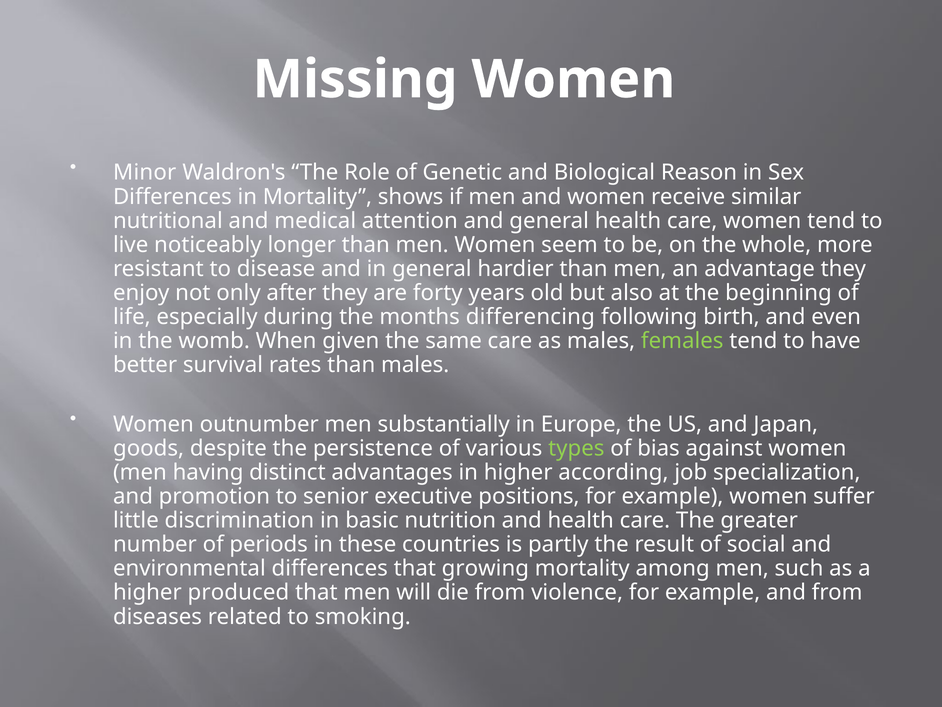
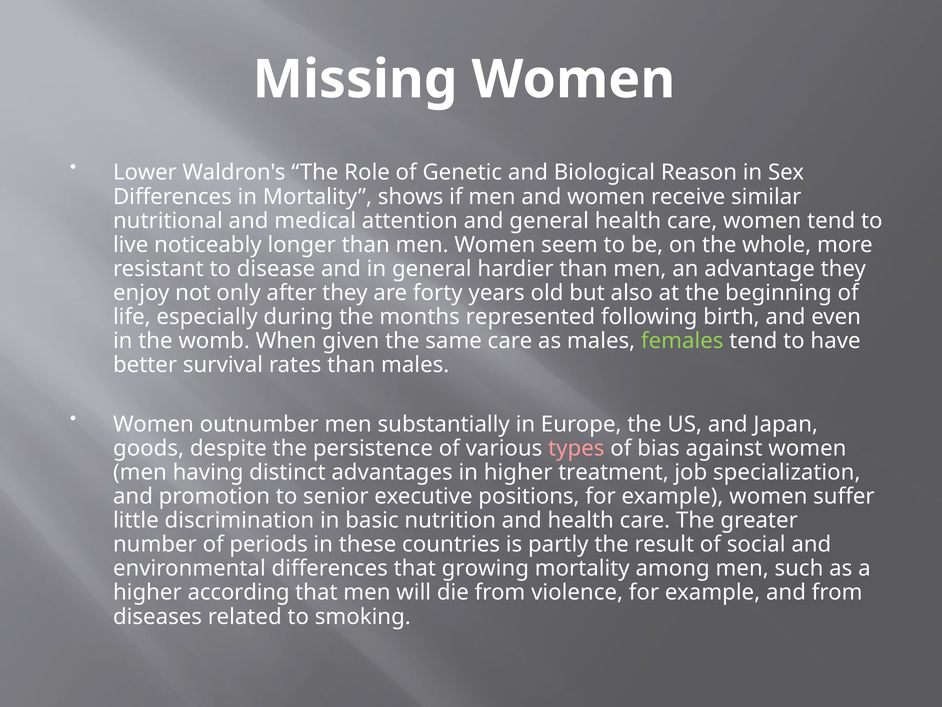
Minor: Minor -> Lower (145, 173)
differencing: differencing -> represented (530, 317)
types colour: light green -> pink (576, 448)
according: according -> treatment (614, 472)
produced: produced -> according (239, 592)
